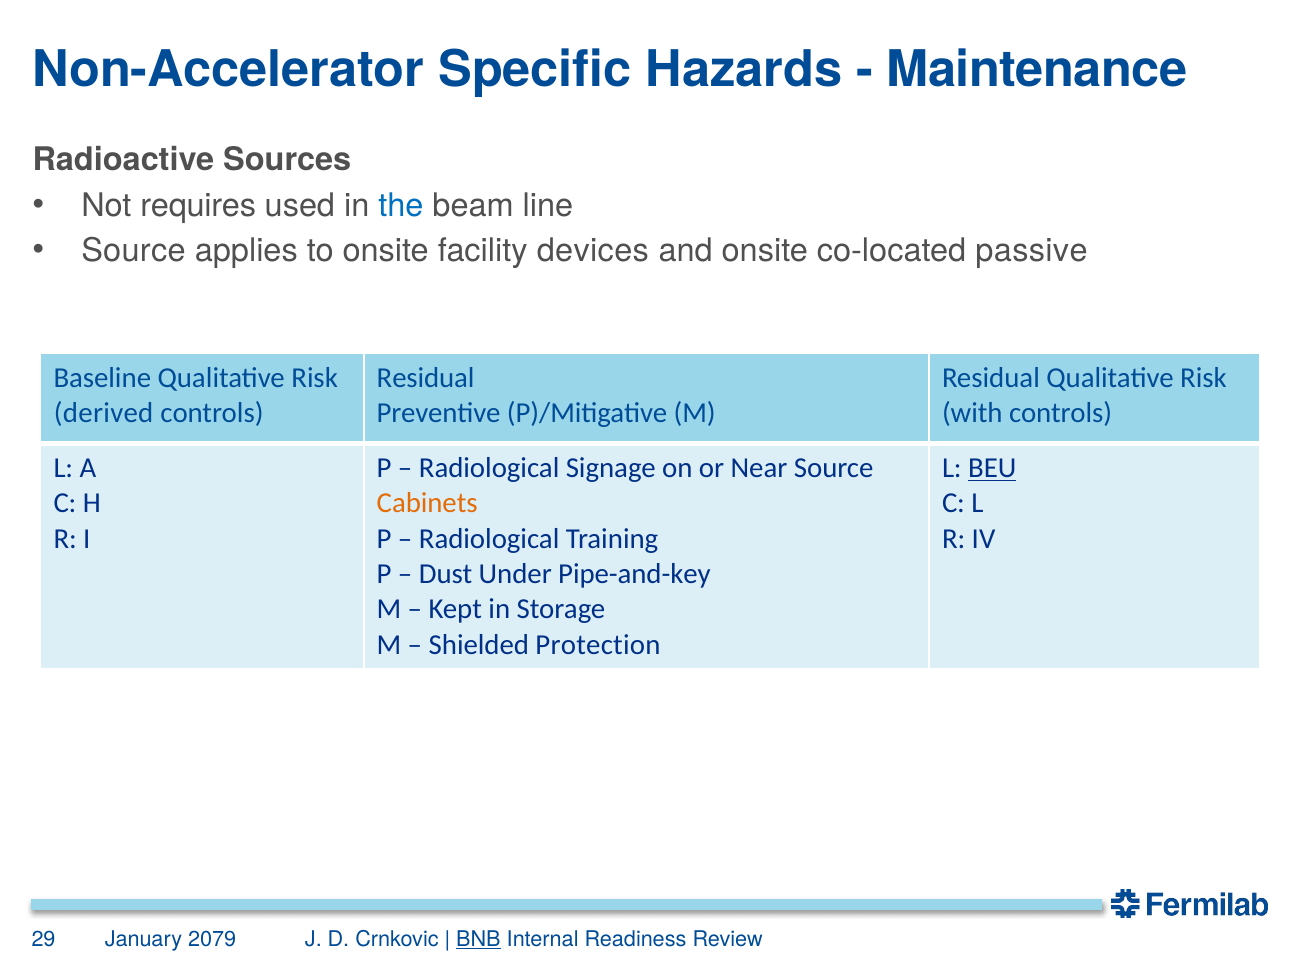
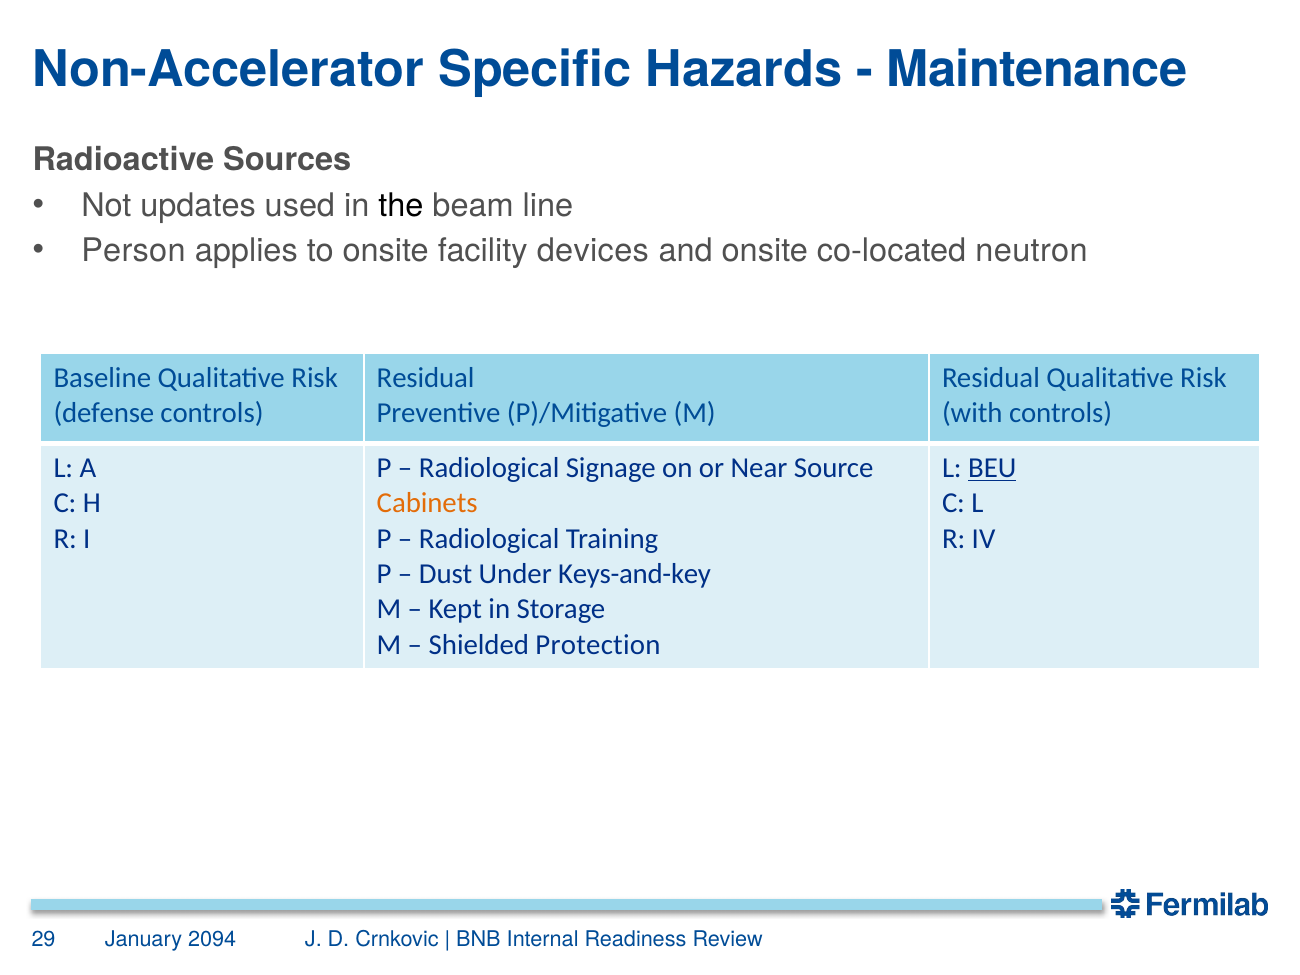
requires: requires -> updates (198, 205)
the colour: blue -> black (401, 205)
Source: Source -> Person (133, 251)
passive: passive -> neutron (1032, 251)
derived: derived -> defense (104, 413)
Pipe-and-key: Pipe-and-key -> Keys-and-key (635, 574)
2079: 2079 -> 2094 (212, 939)
BNB underline: present -> none (478, 939)
